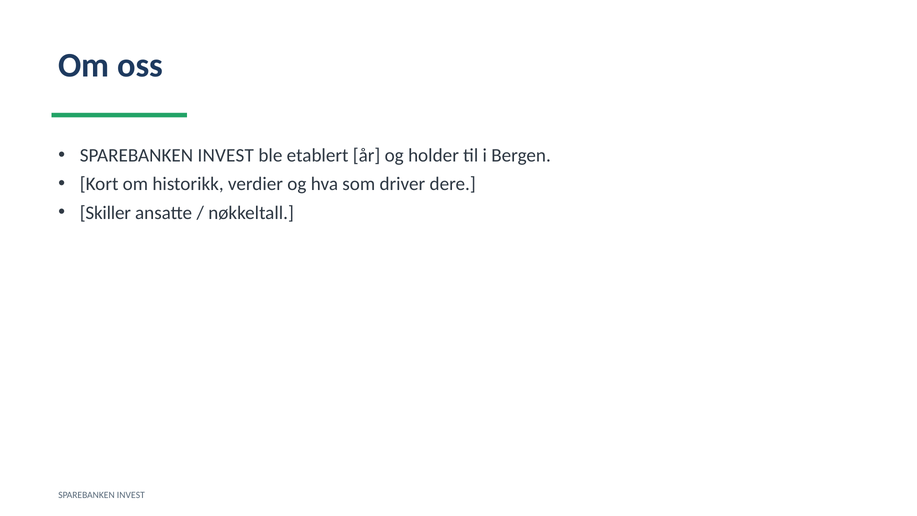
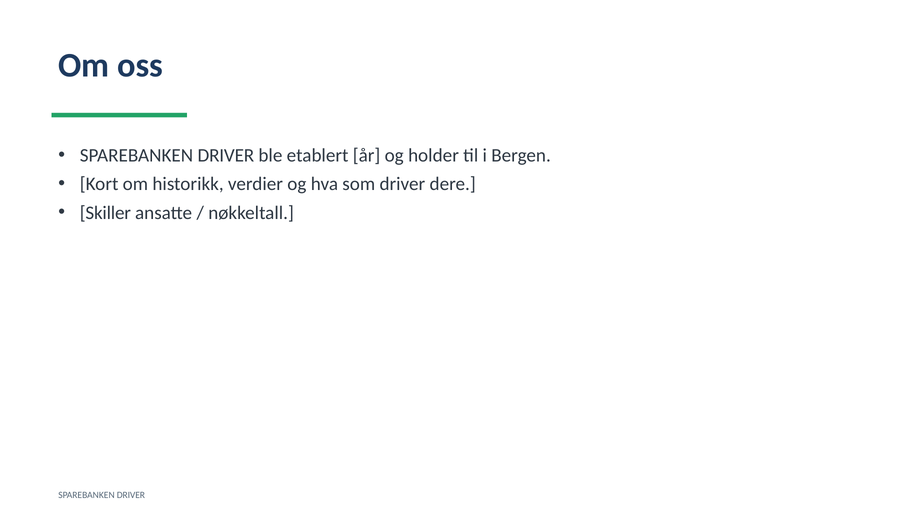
INVEST: INVEST -> DRIVER (226, 155)
INVEST: INVEST -> DRIVER (131, 495)
